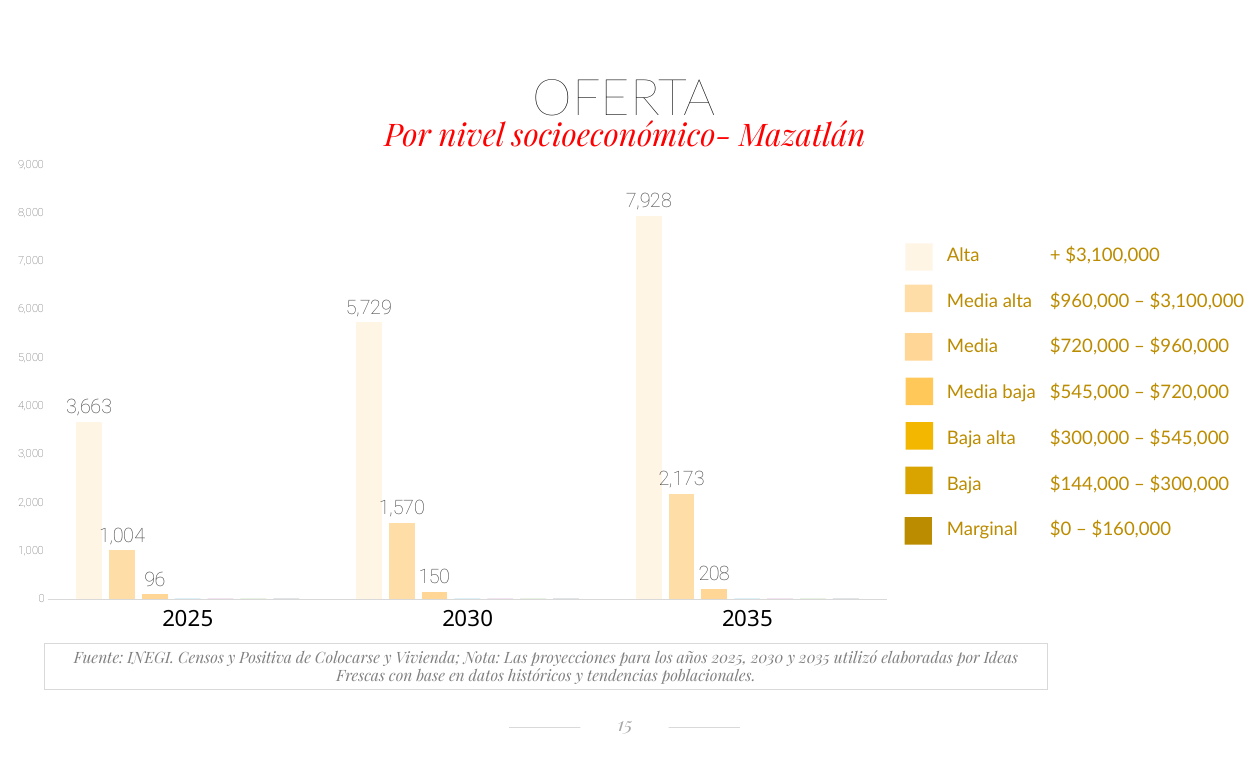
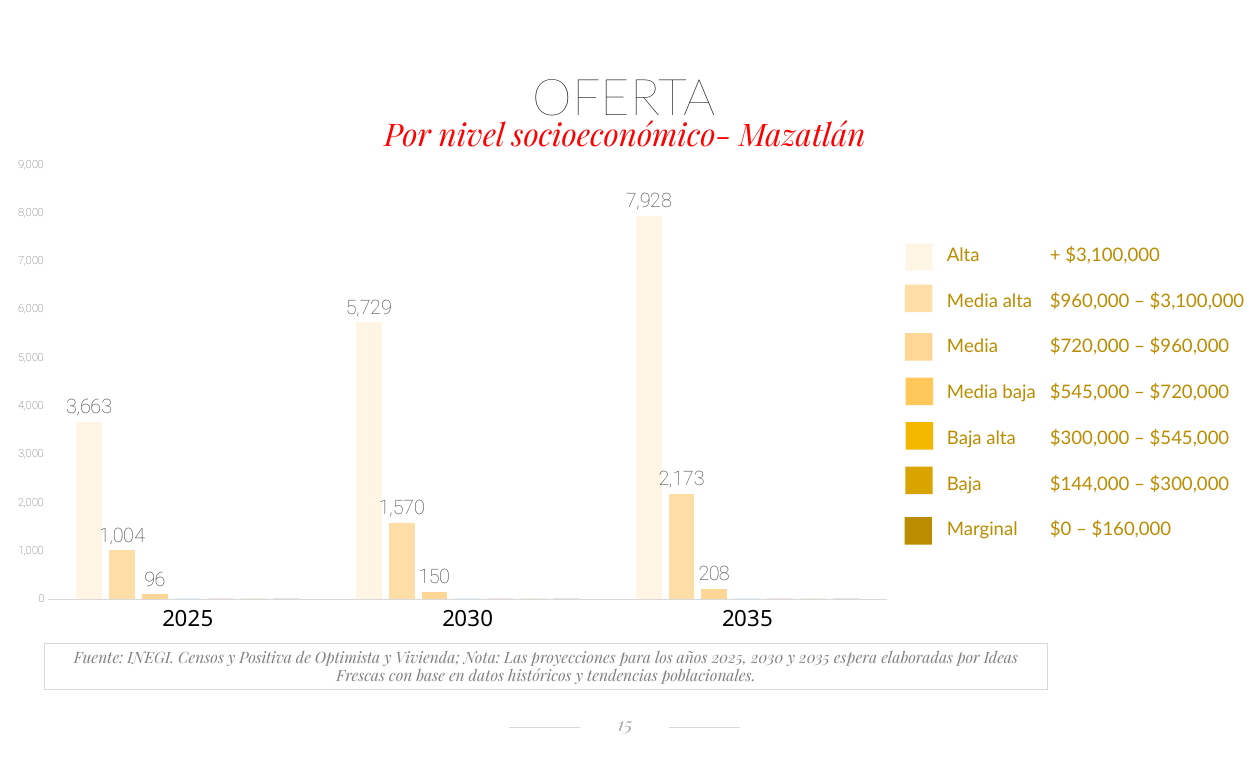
Colocarse: Colocarse -> Optimista (348, 657)
utilizó: utilizó -> espera (856, 657)
